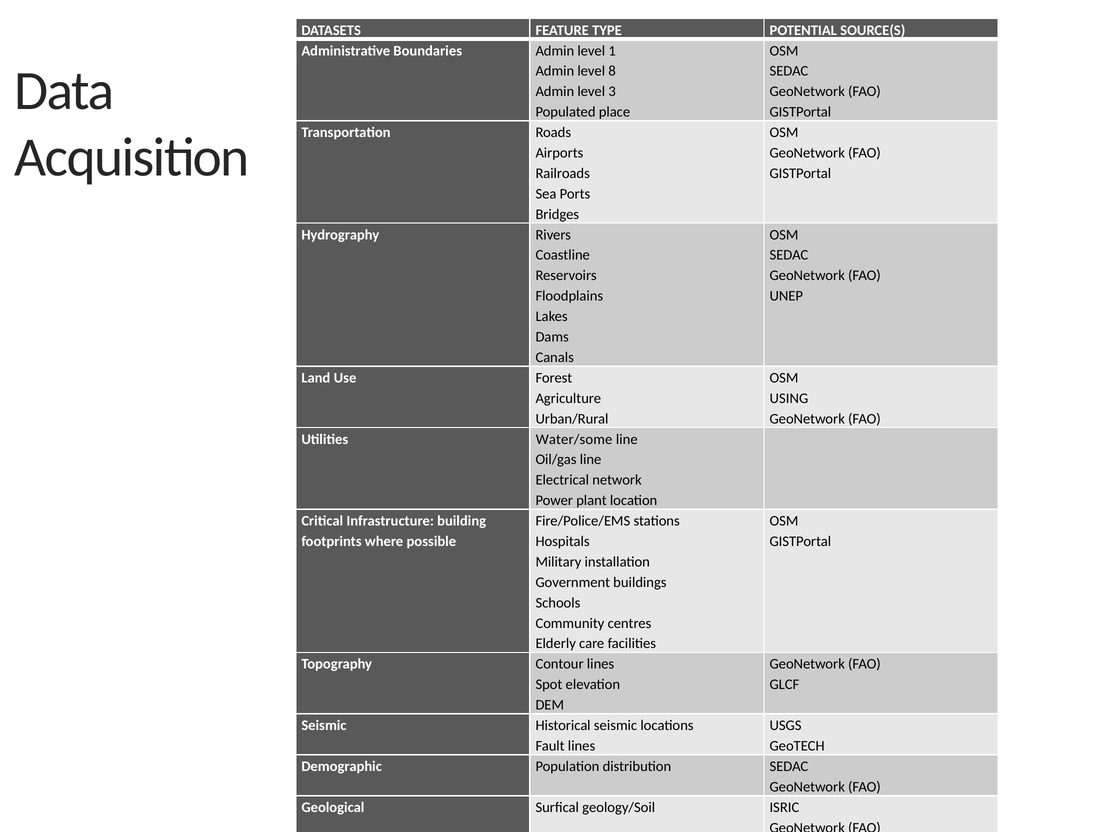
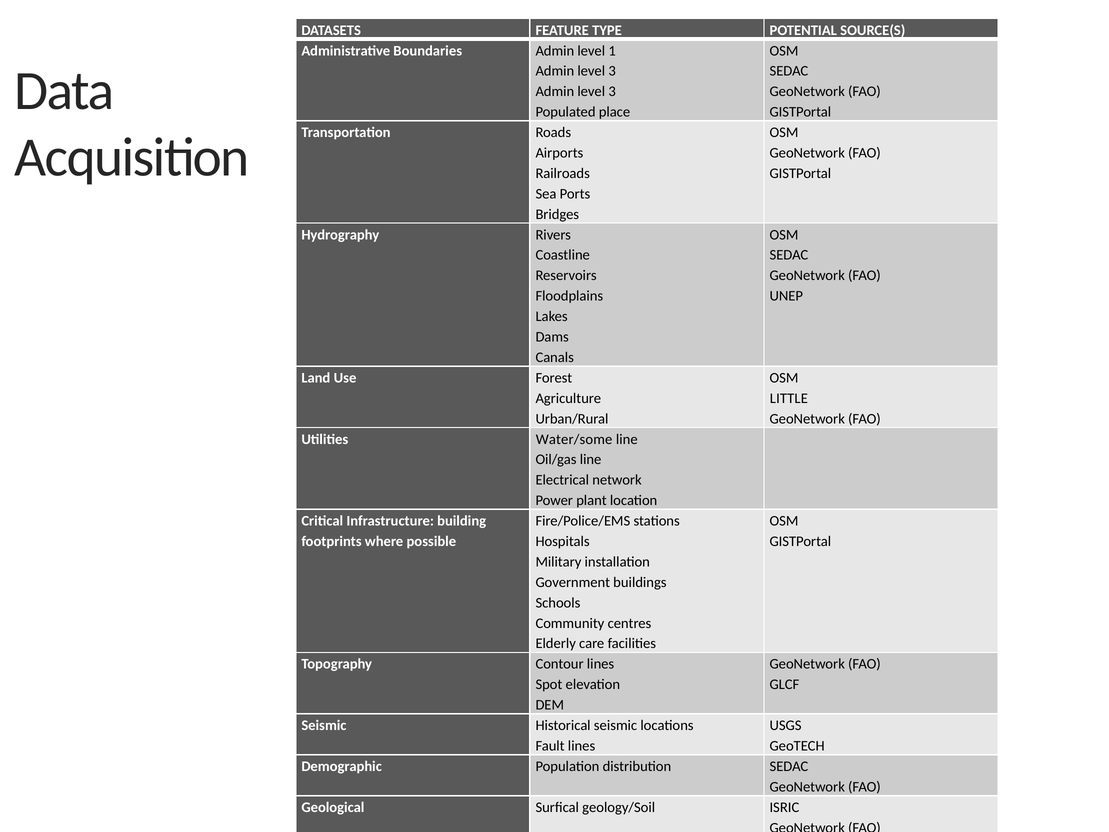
8: 8 -> 3 (612, 71)
USING: USING -> LITTLE (789, 398)
